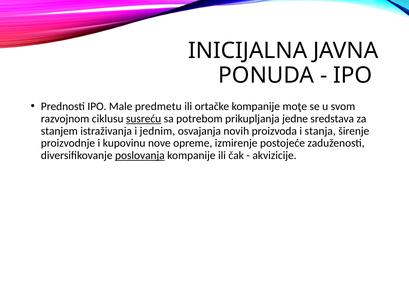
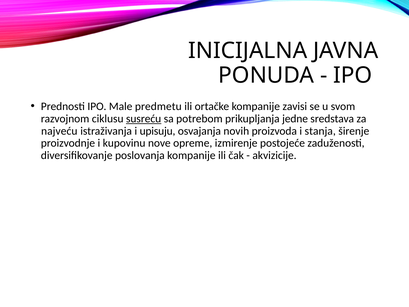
moţe: moţe -> zavisi (295, 106)
stanjem: stanjem -> najveću (59, 131)
jednim: jednim -> upisuju (158, 131)
poslovanja underline: present -> none (140, 155)
